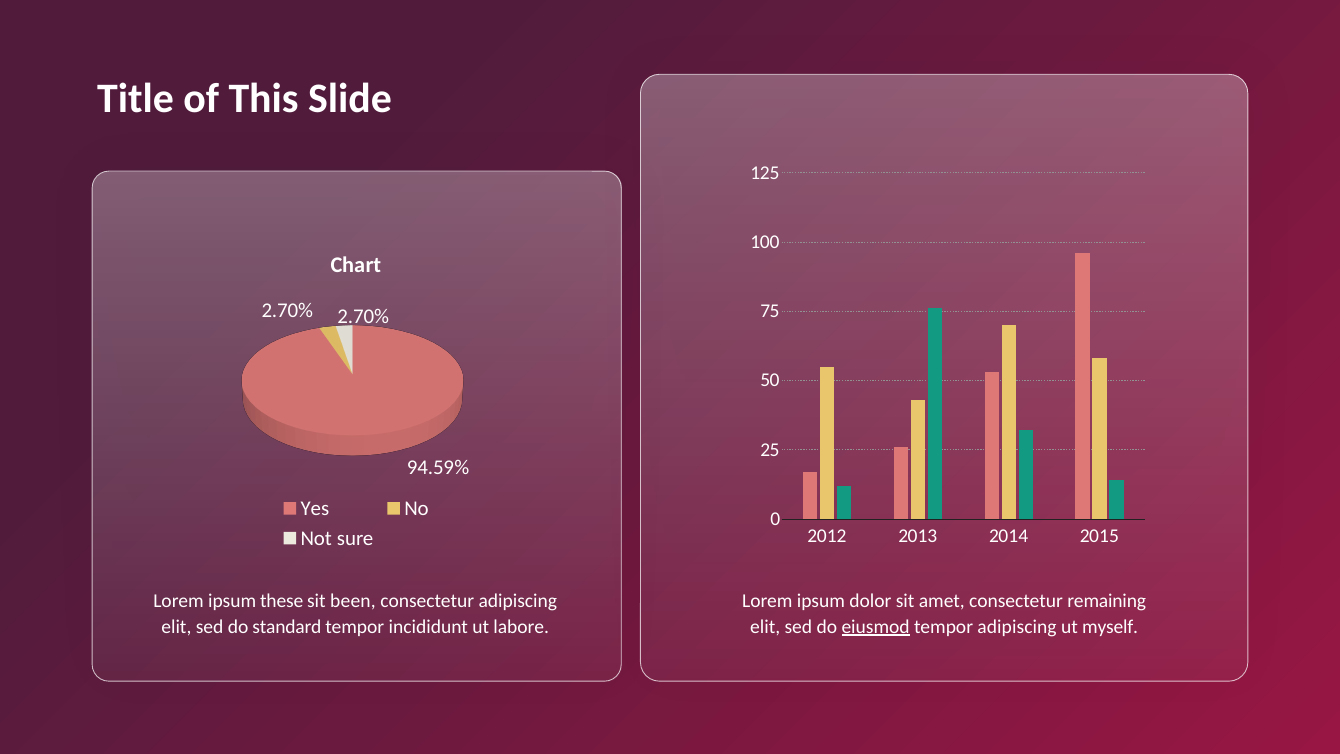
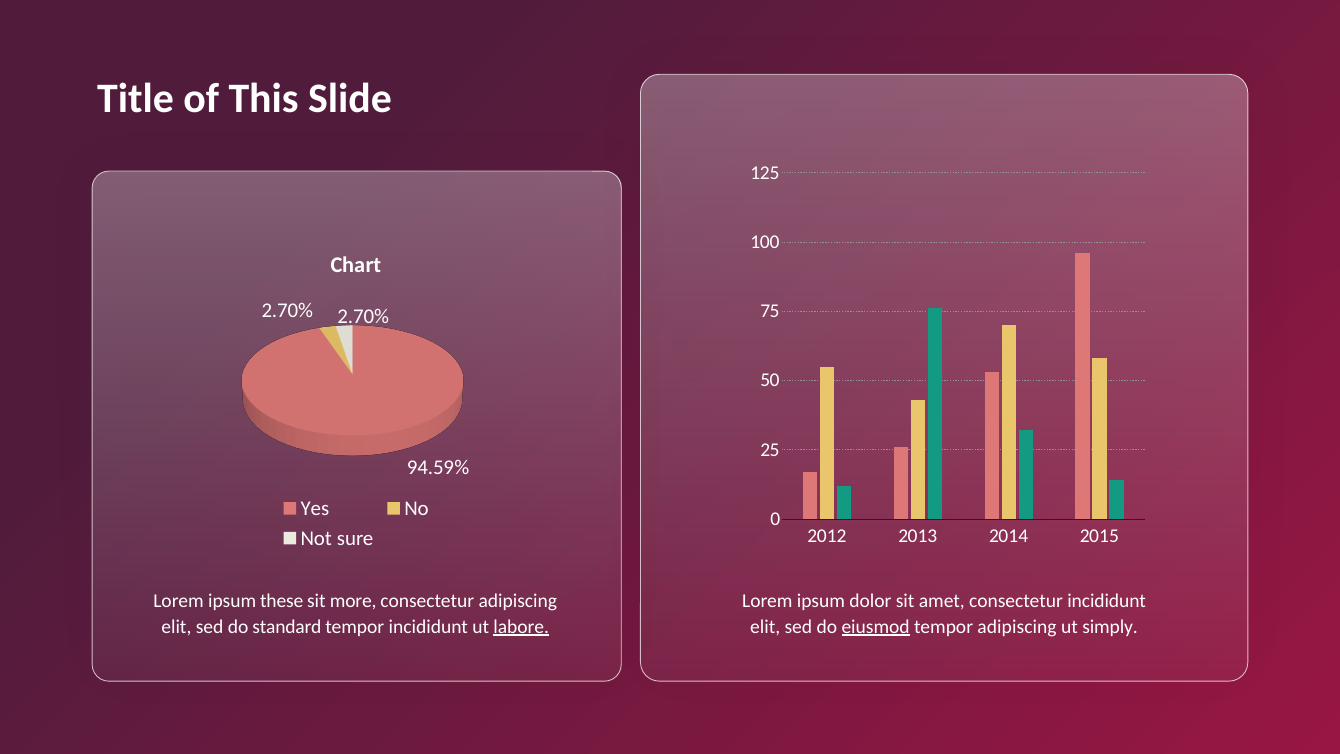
been: been -> more (353, 601)
consectetur remaining: remaining -> incididunt (1107, 601)
labore underline: none -> present (521, 626)
myself: myself -> simply (1110, 626)
